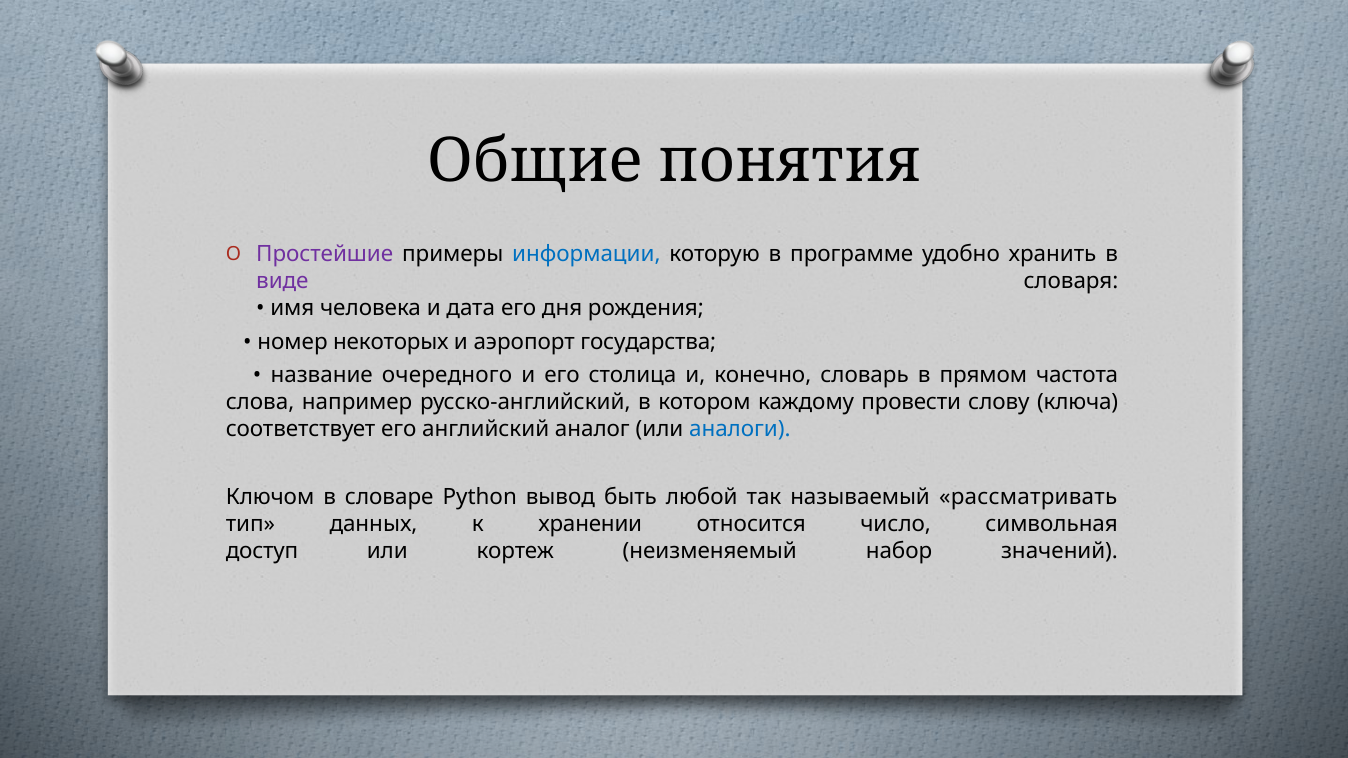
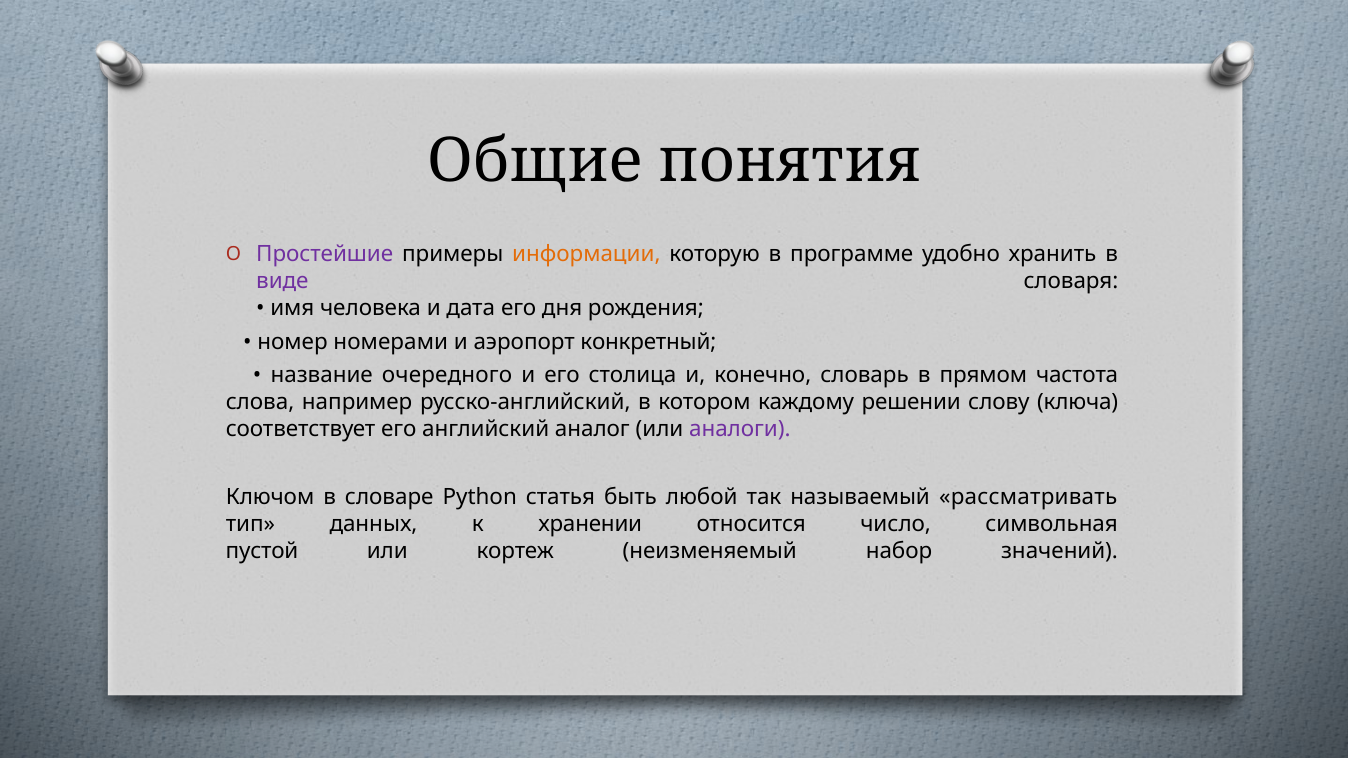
информации colour: blue -> orange (586, 254)
некоторых: некоторых -> номерами (391, 342)
государства: государства -> конкретный (648, 342)
провести: провести -> решении (911, 403)
аналоги colour: blue -> purple (740, 430)
вывод: вывод -> статья (560, 497)
доступ: доступ -> пустой (262, 551)
